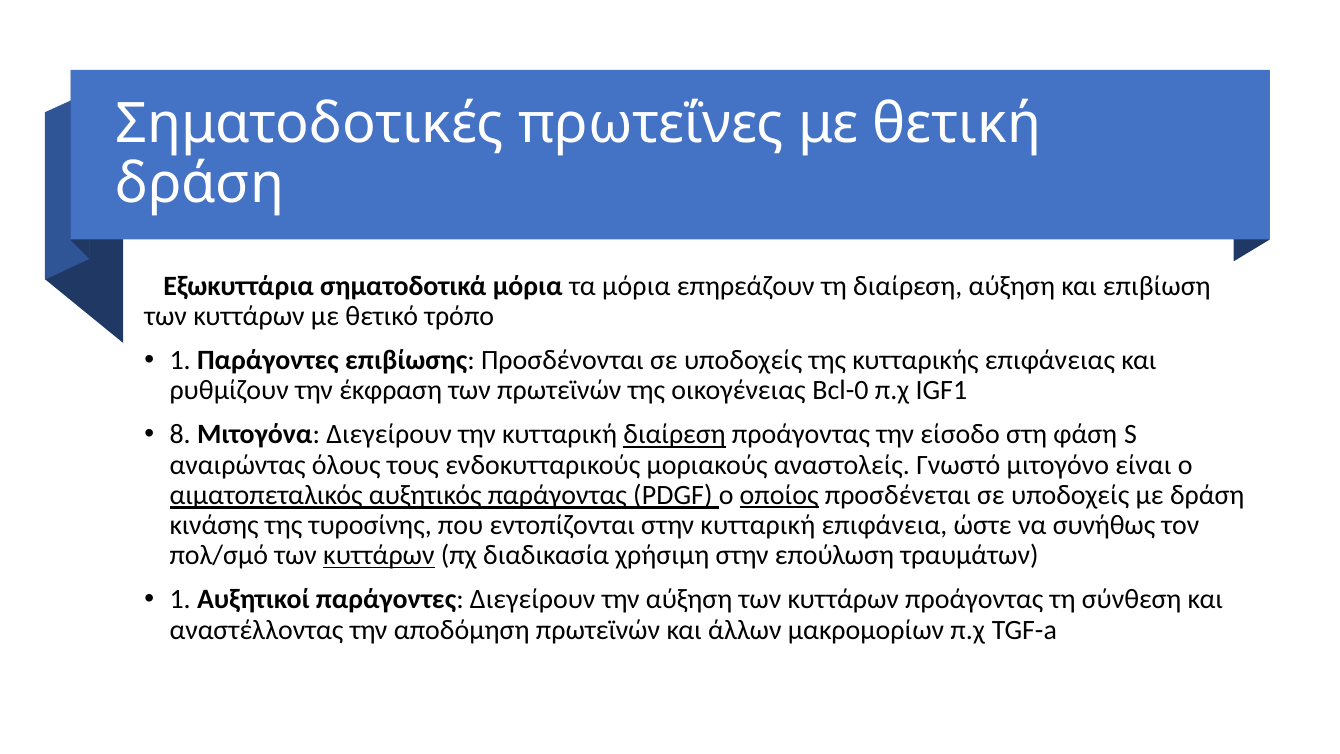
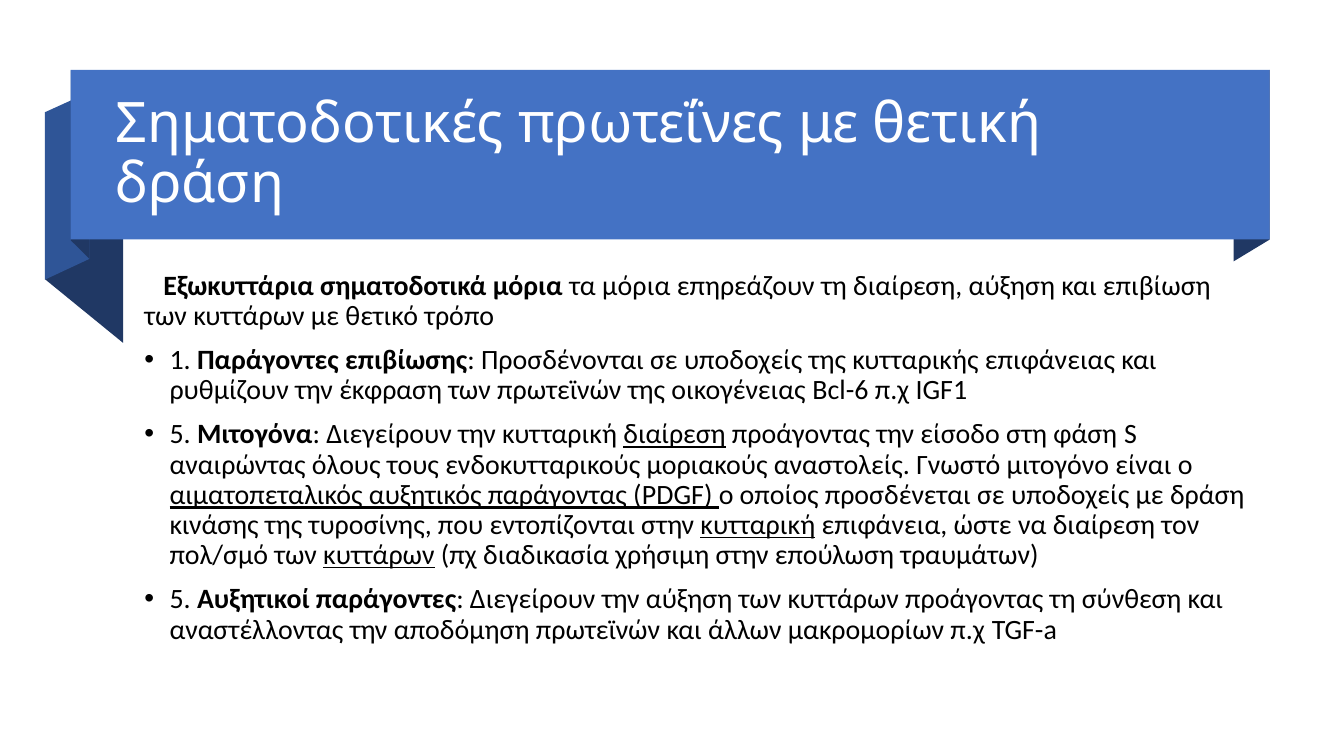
Bcl-0: Bcl-0 -> Bcl-6 (840, 390)
8: 8 -> 5 (180, 435)
οποίος underline: present -> none (779, 495)
κυτταρική underline: none -> present (758, 525)
να συνήθως: συνήθως -> διαίρεση (1104, 525)
1: 1 -> 5 (180, 600)
